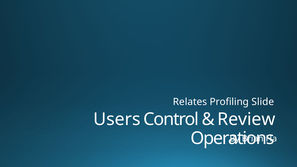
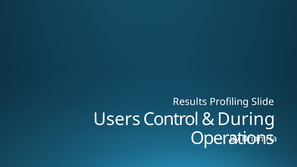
Relates: Relates -> Results (190, 102)
Review: Review -> During (246, 119)
